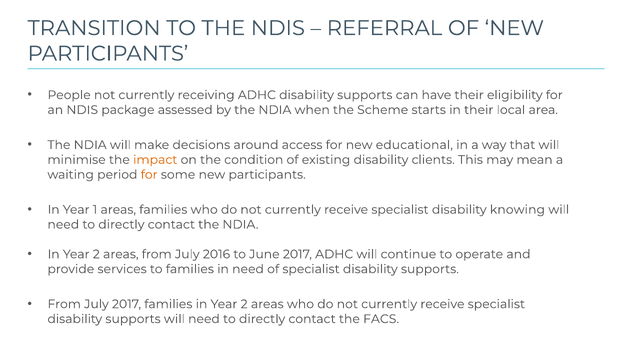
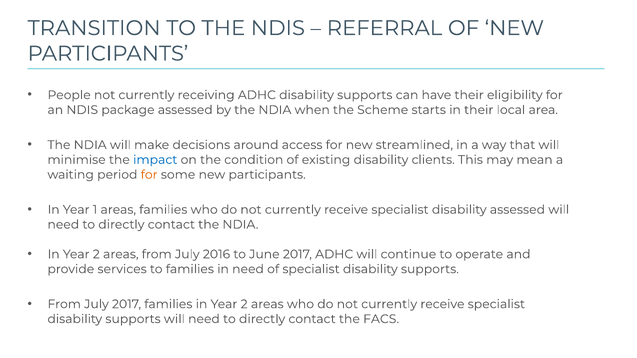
educational: educational -> streamlined (414, 145)
impact colour: orange -> blue (155, 160)
disability knowing: knowing -> assessed (517, 210)
